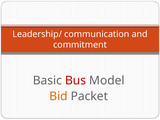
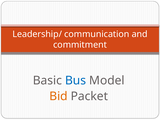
Bus colour: red -> blue (76, 81)
